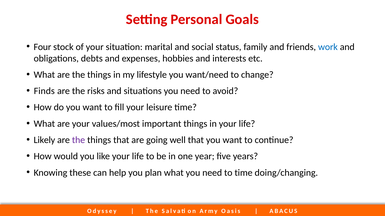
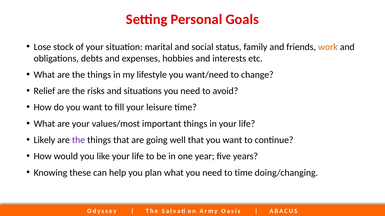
Four: Four -> Lose (42, 47)
work colour: blue -> orange (328, 47)
Finds: Finds -> Relief (44, 91)
